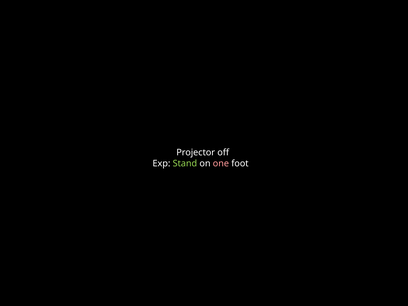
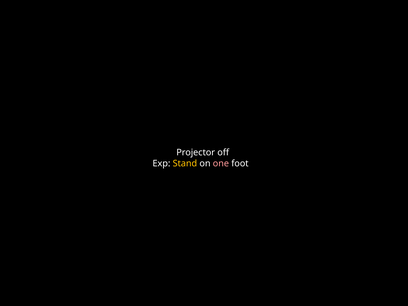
Stand colour: light green -> yellow (185, 163)
